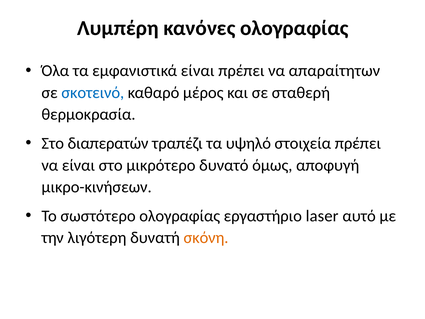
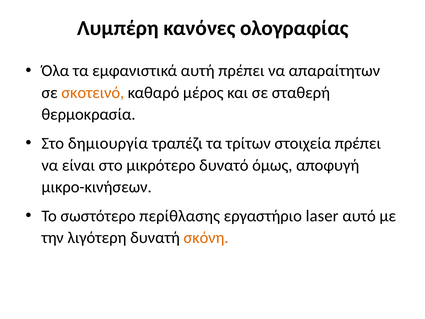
εμφανιστικά είναι: είναι -> αυτή (198, 71)
σκοτεινό colour: blue -> orange (93, 93)
διαπερατών: διαπερατών -> δημιουργία (108, 143)
υψηλό: υψηλό -> τρίτων (248, 143)
σωστότερο ολογραφίας: ολογραφίας -> περίθλασης (180, 216)
